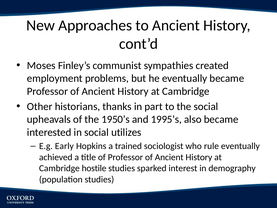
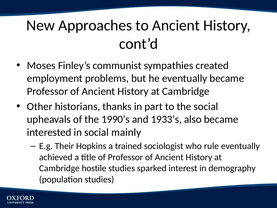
1950’s: 1950’s -> 1990’s (116, 119)
1995’s: 1995’s -> 1933’s (166, 119)
utilizes: utilizes -> mainly (126, 132)
Early: Early -> Their (64, 146)
